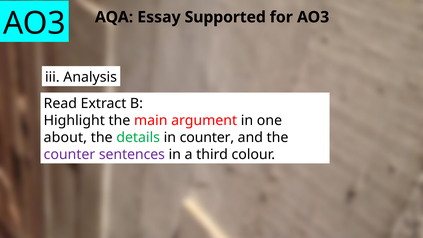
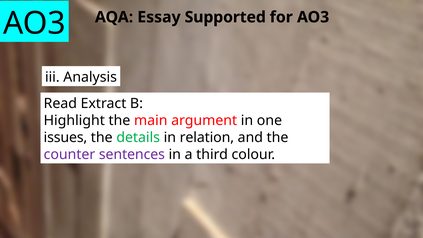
about: about -> issues (65, 137)
in counter: counter -> relation (207, 137)
